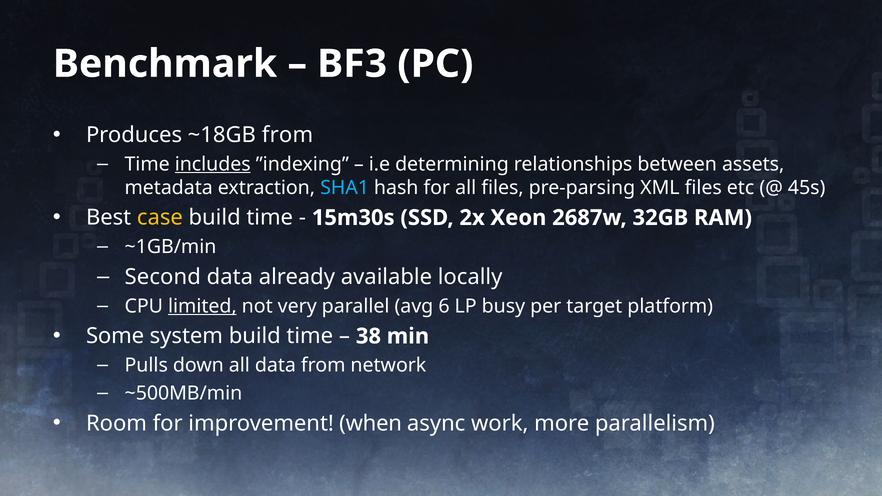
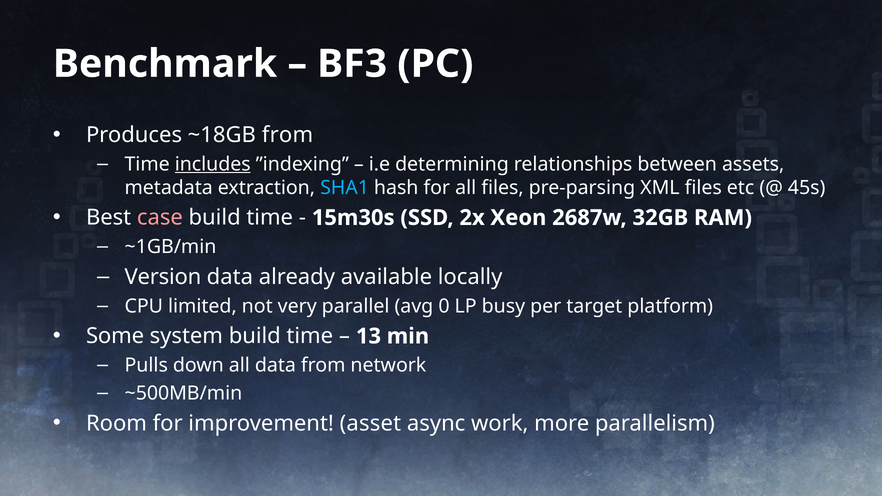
case colour: yellow -> pink (160, 218)
Second: Second -> Version (163, 277)
limited underline: present -> none (202, 306)
6: 6 -> 0 (444, 306)
38: 38 -> 13 (368, 336)
when: when -> asset (370, 423)
